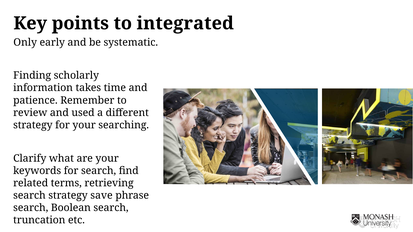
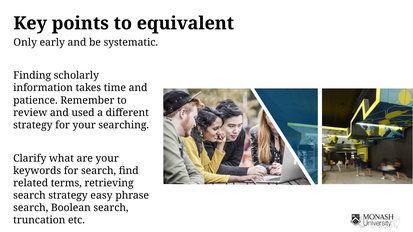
integrated: integrated -> equivalent (185, 23)
save: save -> easy (101, 196)
